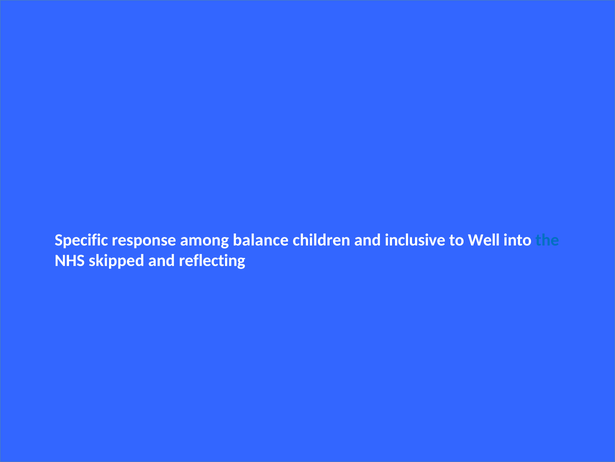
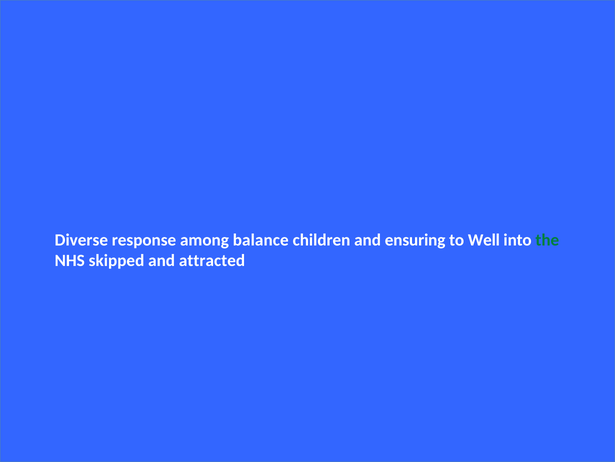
Specific: Specific -> Diverse (81, 240)
inclusive: inclusive -> ensuring (415, 240)
the colour: blue -> green (547, 240)
reflecting: reflecting -> attracted (212, 260)
